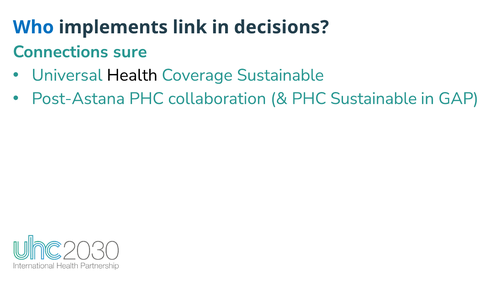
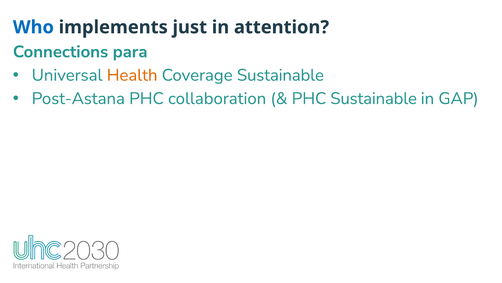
link: link -> just (190, 27)
decisions: decisions -> attention (282, 27)
sure: sure -> para (130, 52)
Health colour: black -> orange (132, 75)
